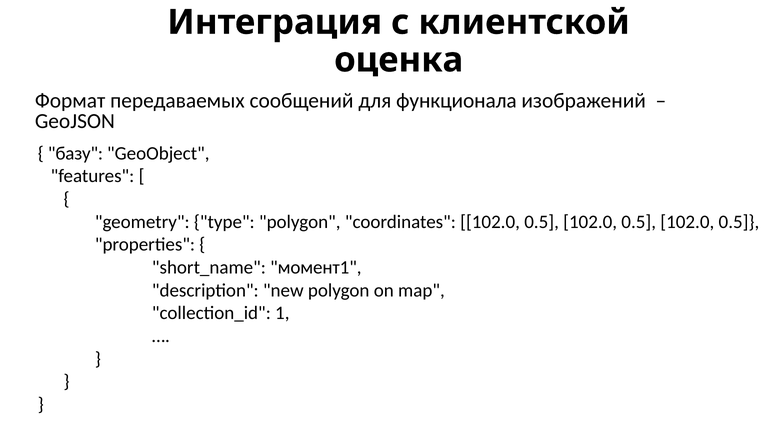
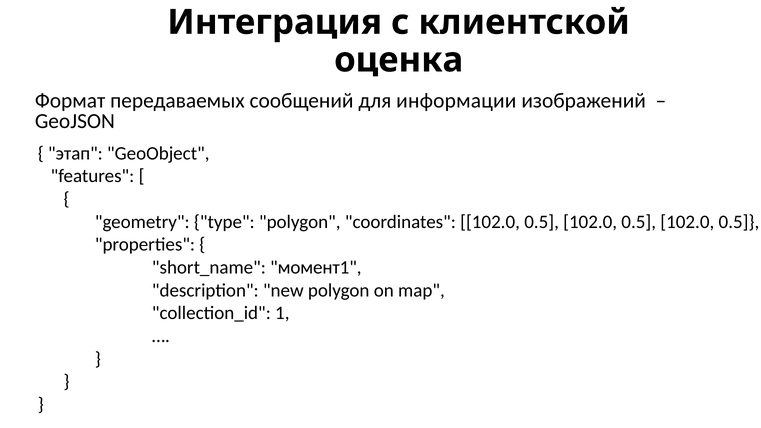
функционала: функционала -> информации (456, 101)
базу: базу -> этап (75, 153)
